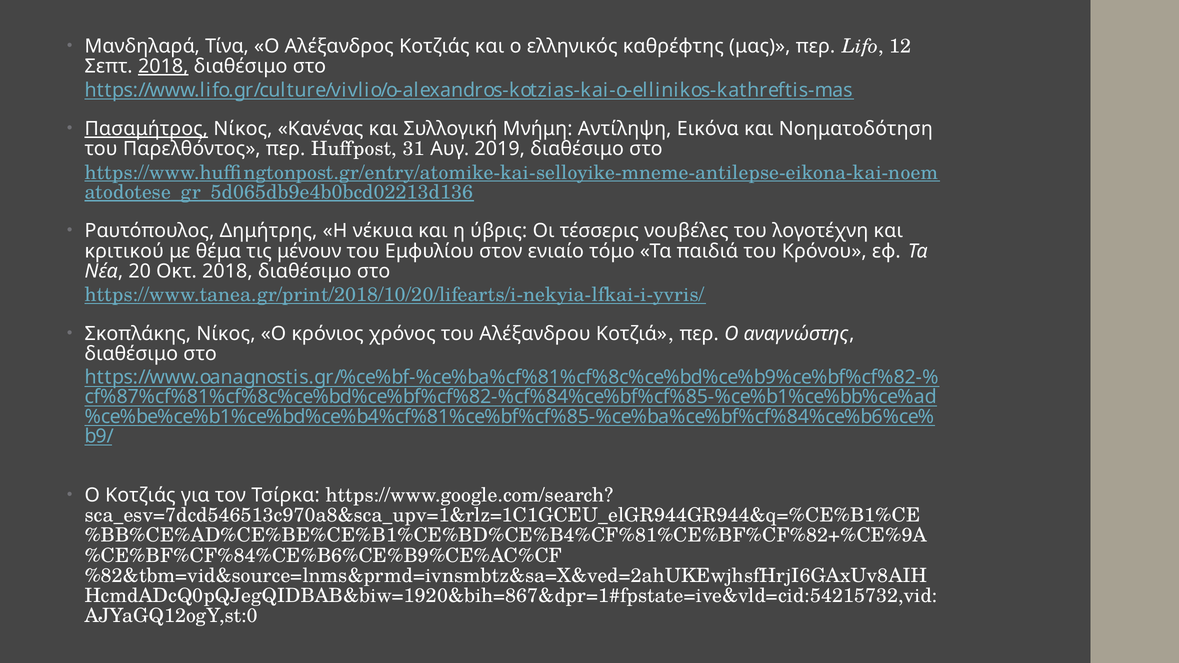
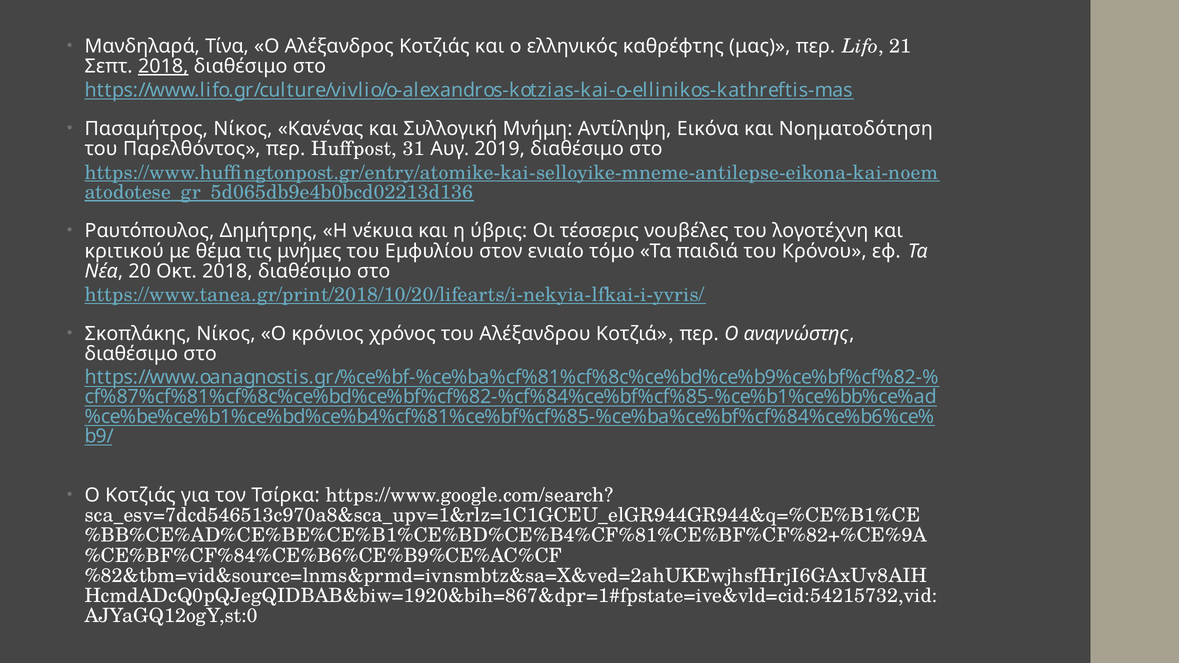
12: 12 -> 21 (900, 46)
Πασαμήτρος underline: present -> none (146, 129)
μένουν: μένουν -> μνήμες (309, 251)
